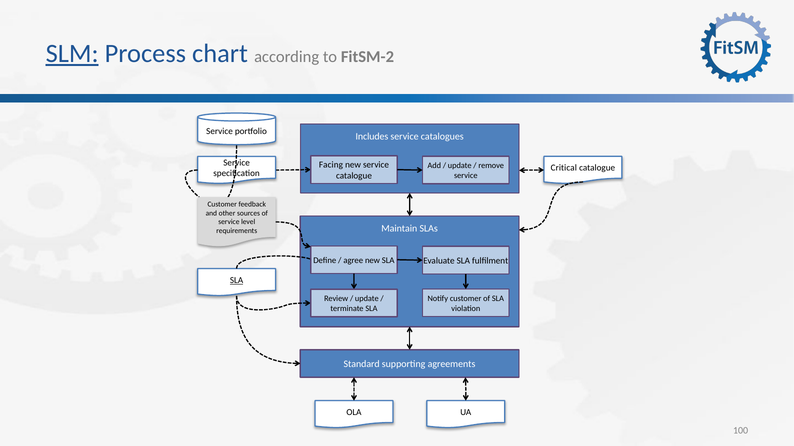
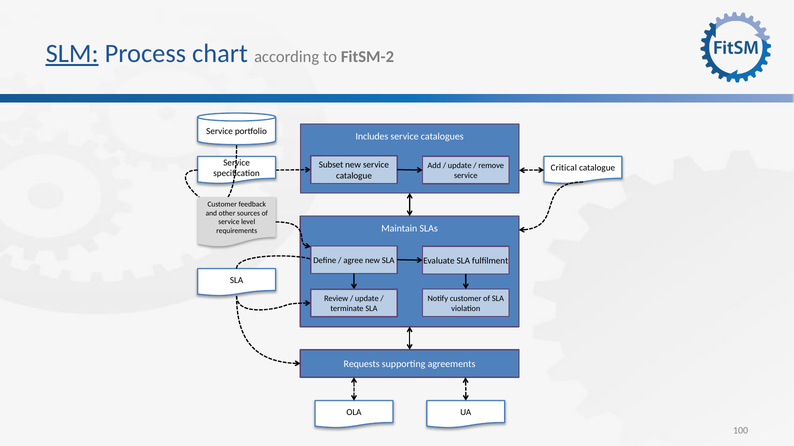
Facing: Facing -> Subset (331, 165)
SLA underline: present -> none (237, 281)
Standard: Standard -> Requests (362, 365)
